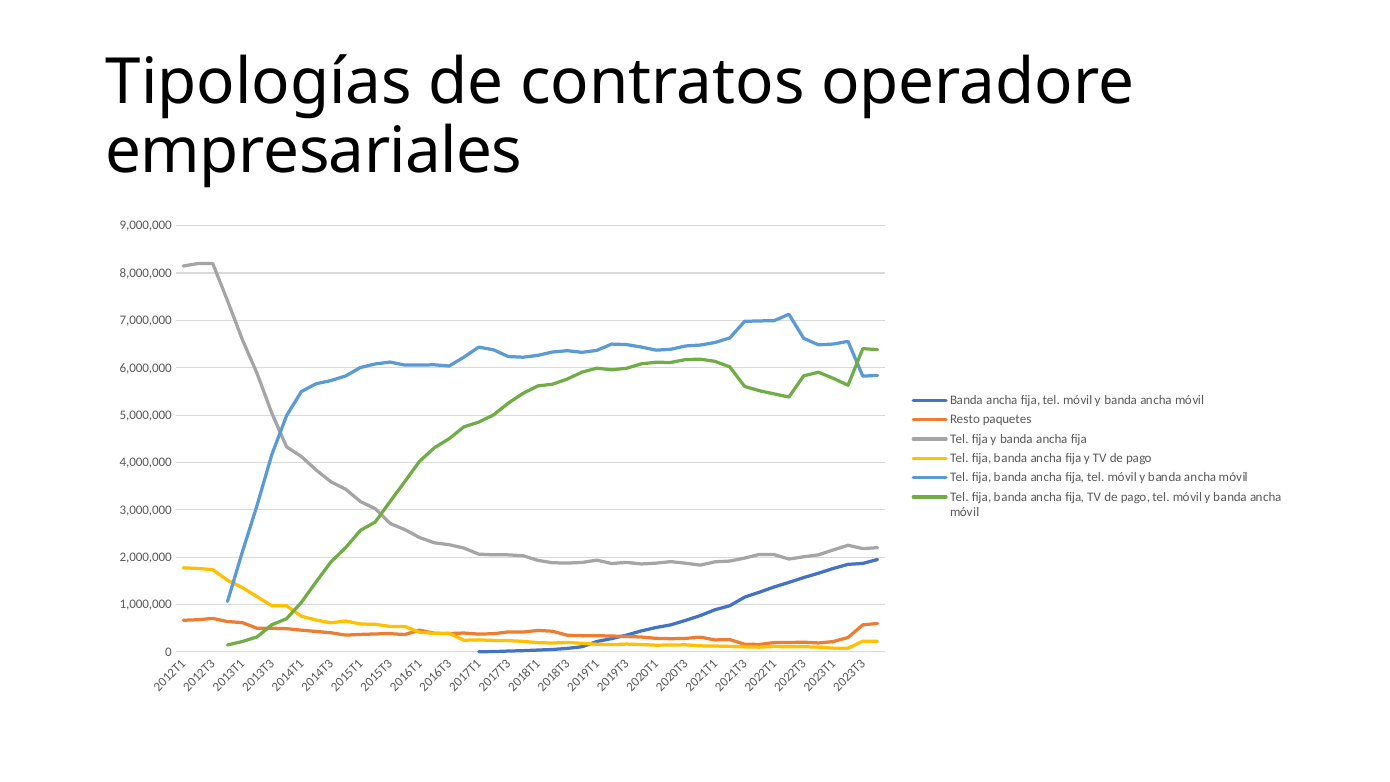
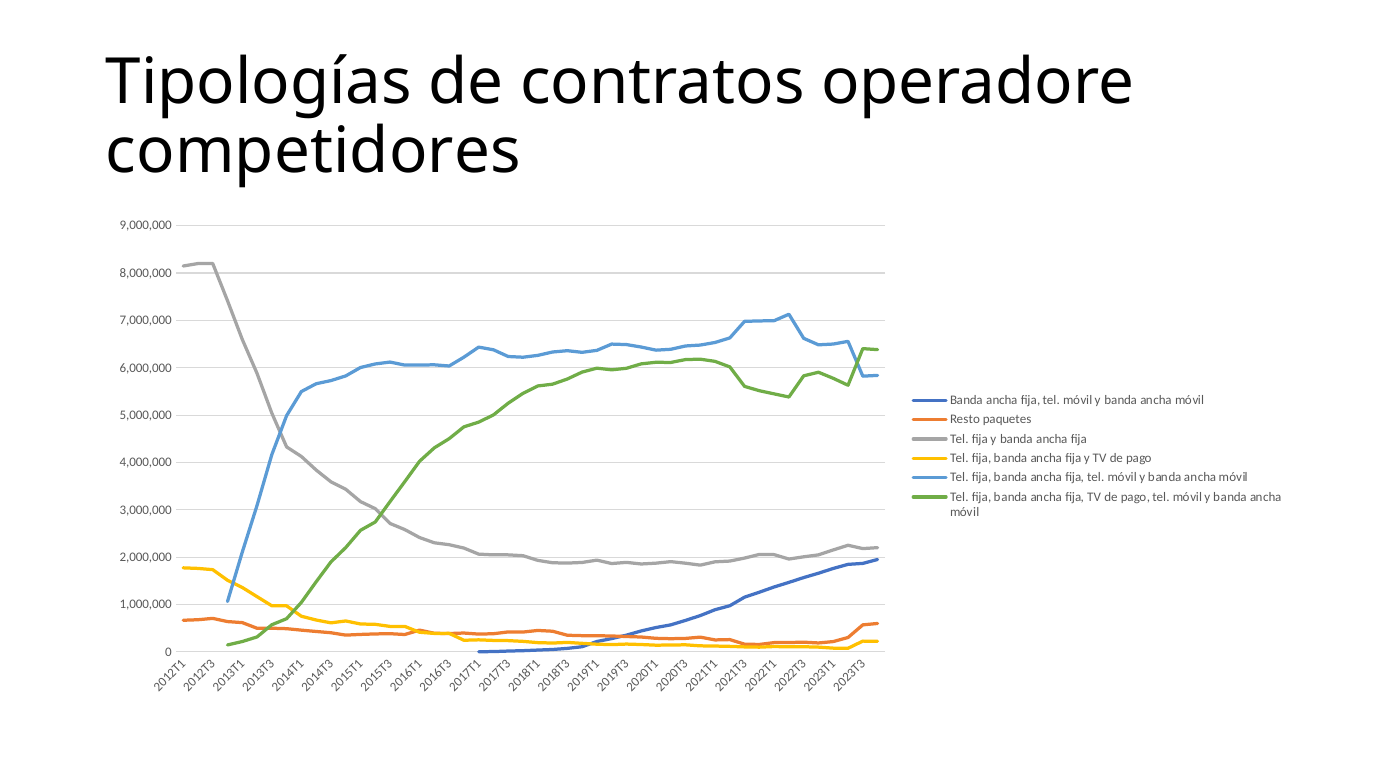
empresariales: empresariales -> competidores (313, 151)
